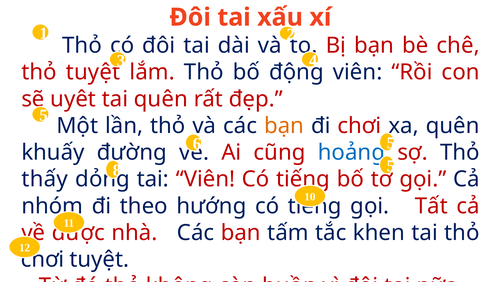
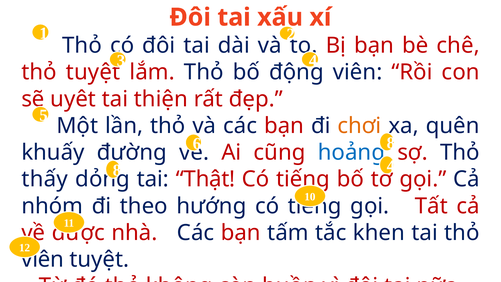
tai quên: quên -> thiện (161, 99)
bạn colour: orange -> red (284, 126)
chơi colour: red -> orange (359, 126)
5: 5 -> 8 (391, 143)
5: 5 -> 4 (391, 166)
tai Viên: Viên -> Thật (206, 179)
chơi: chơi -> viên (43, 259)
